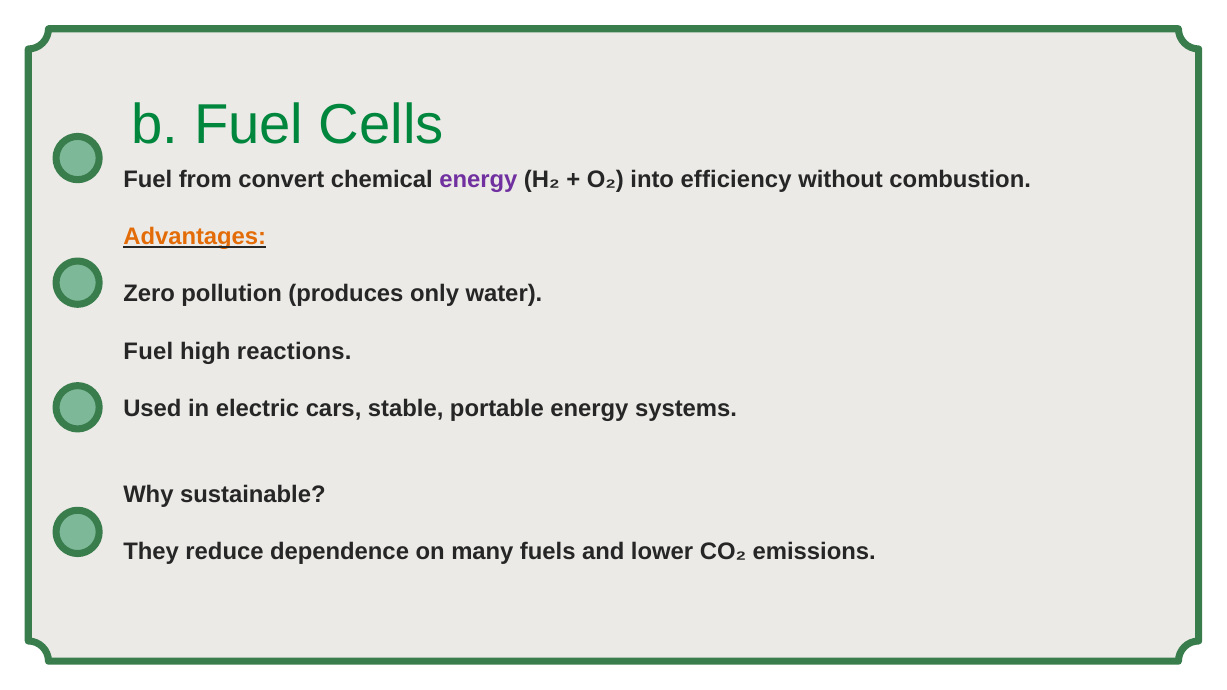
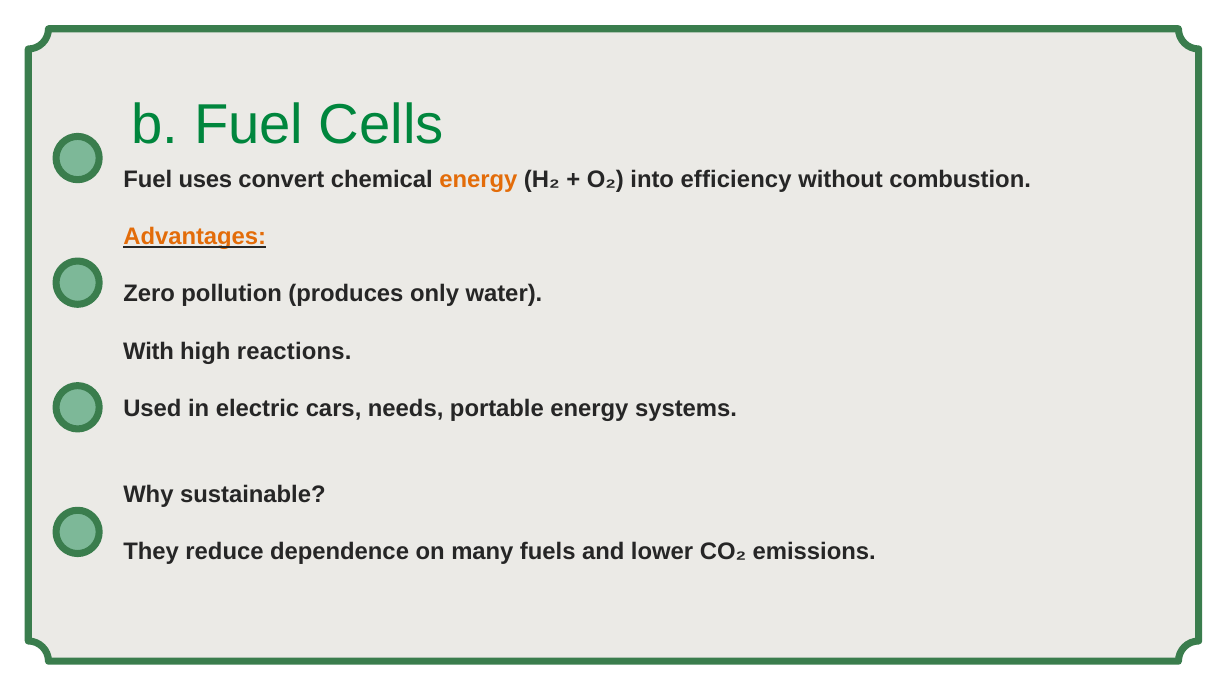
from: from -> uses (205, 179)
energy colour: purple -> orange (478, 179)
Fuel: Fuel -> With (149, 351)
stable: stable -> needs (406, 409)
